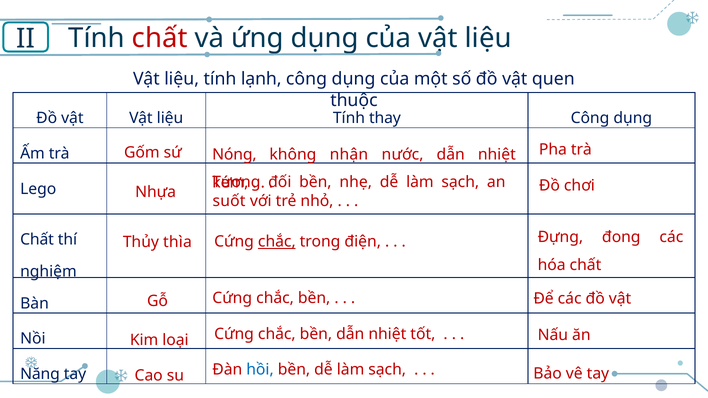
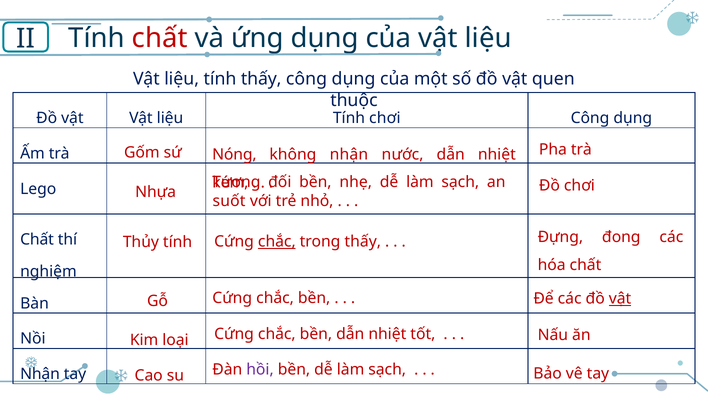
tính lạnh: lạnh -> thấy (261, 79)
Tính thay: thay -> chơi (385, 118)
trong điện: điện -> thấy (363, 242)
Thủy thìa: thìa -> tính (178, 242)
vật underline: none -> present (620, 299)
hồi colour: blue -> purple (260, 370)
Năng: Năng -> Nhận (40, 374)
